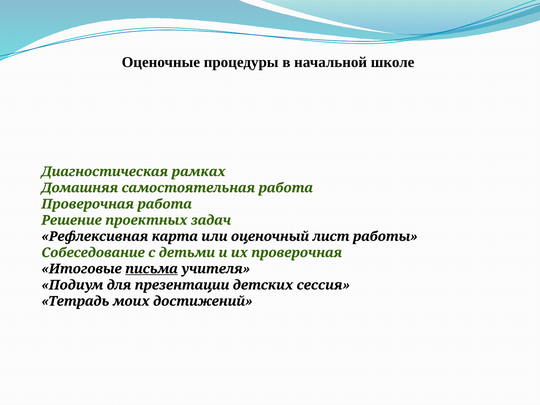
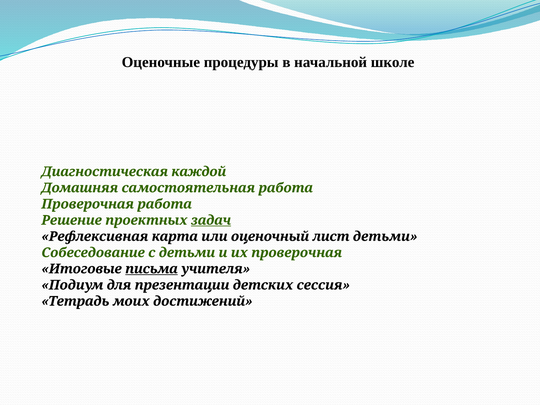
рамках: рамках -> каждой (199, 172)
задач underline: none -> present (211, 220)
лист работы: работы -> детьми (385, 236)
